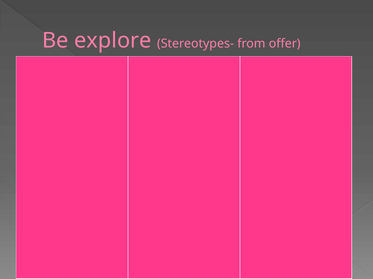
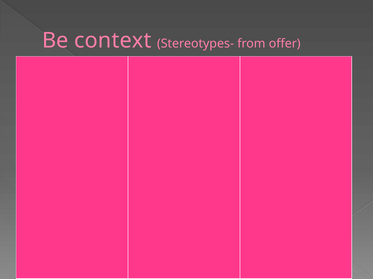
explore: explore -> context (113, 41)
